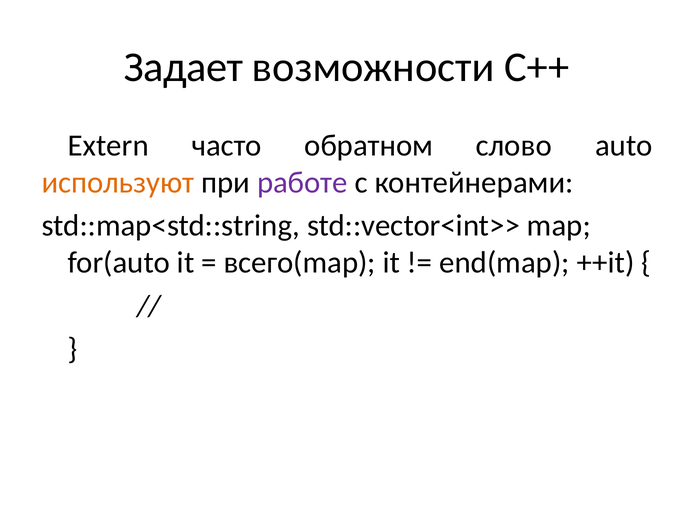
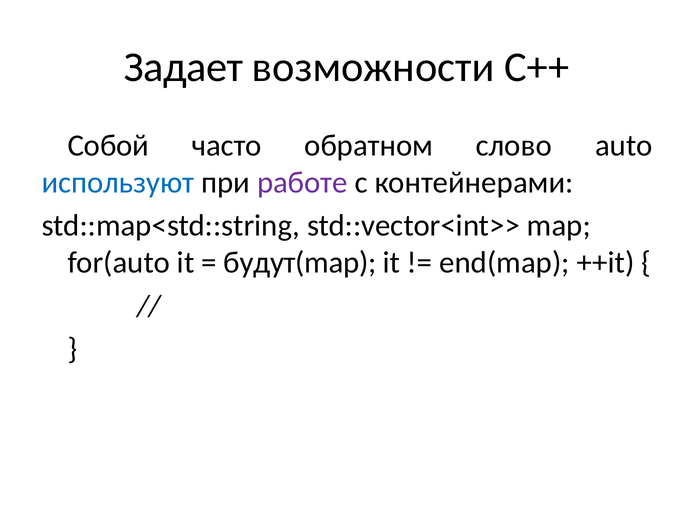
Extern: Extern -> Собой (108, 146)
используют colour: orange -> blue (118, 183)
всего(map: всего(map -> будут(map (300, 263)
